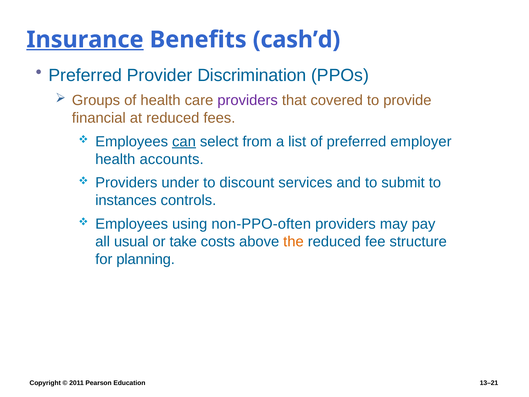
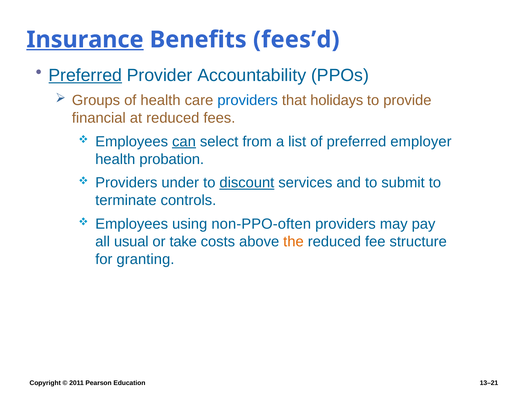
cash’d: cash’d -> fees’d (296, 40)
Preferred underline: none -> present (85, 75)
Discrimination: Discrimination -> Accountability (252, 75)
providers colour: purple -> blue (248, 100)
covered: covered -> holidays (337, 100)
accounts: accounts -> probation (172, 159)
discount underline: none -> present (247, 183)
instances: instances -> terminate (126, 200)
planning: planning -> granting (145, 259)
